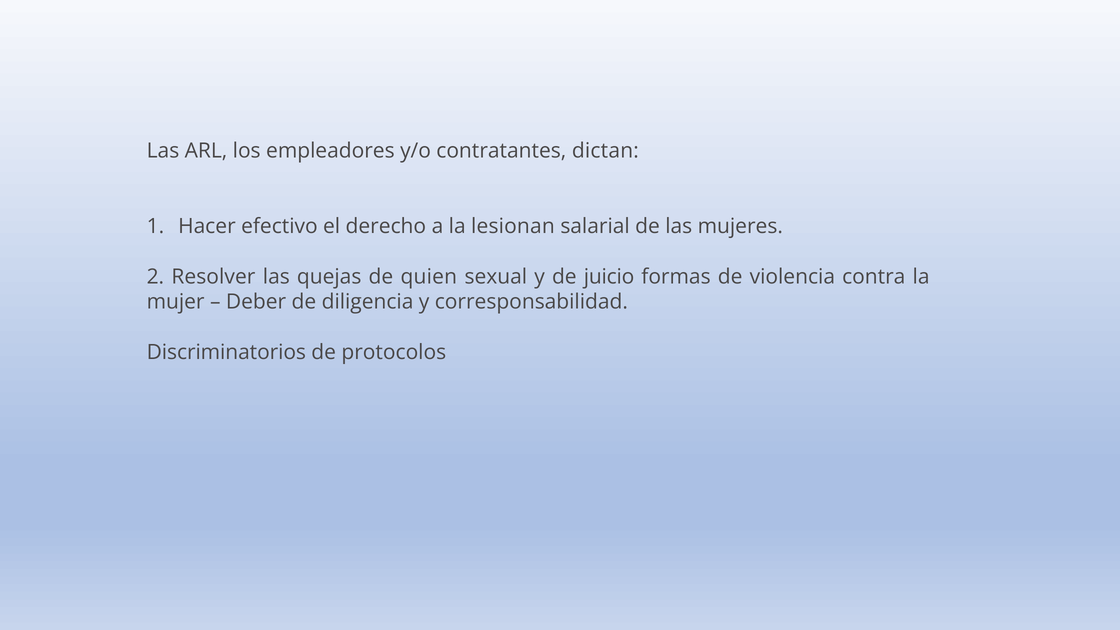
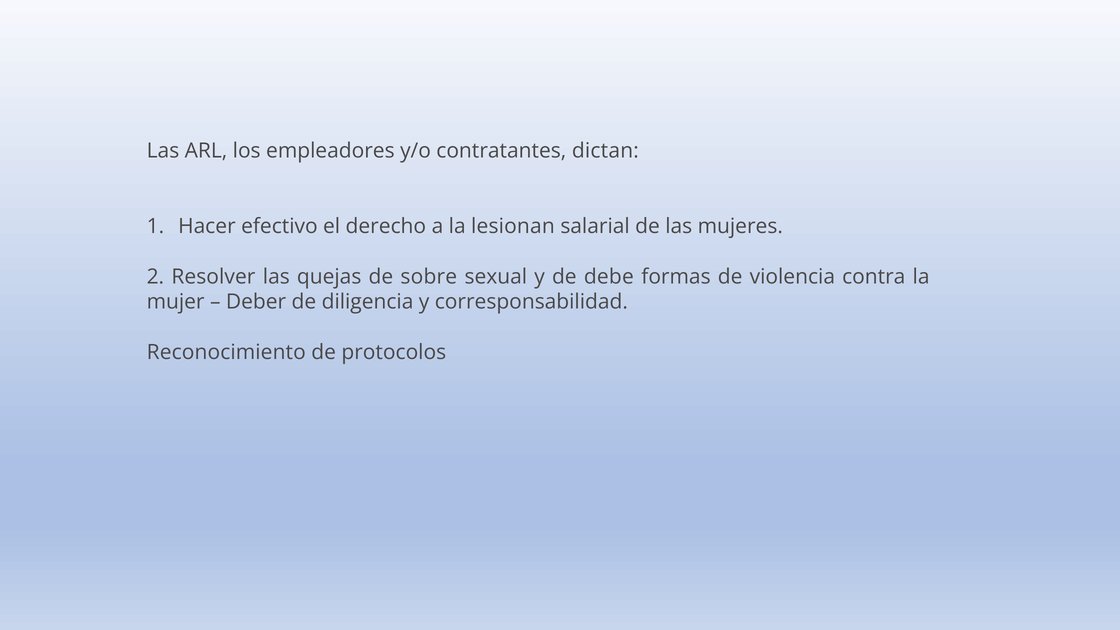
quien: quien -> sobre (429, 277)
juicio: juicio -> debe (609, 277)
Discriminatorios: Discriminatorios -> Reconocimiento (226, 352)
